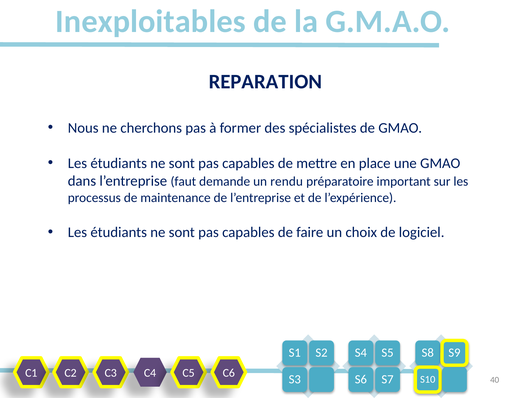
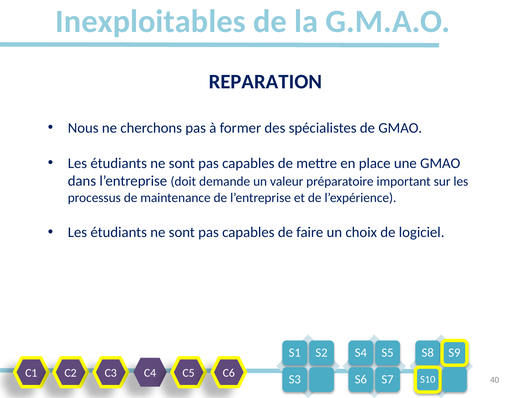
faut: faut -> doit (183, 182)
rendu: rendu -> valeur (287, 182)
